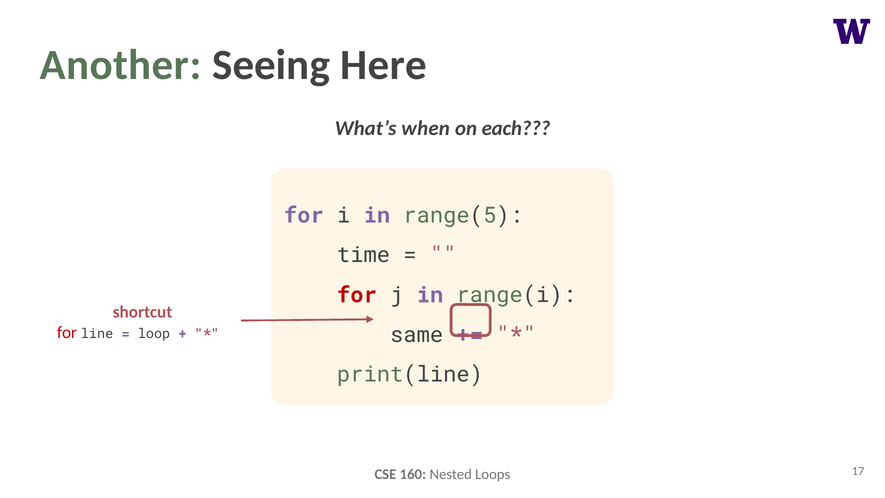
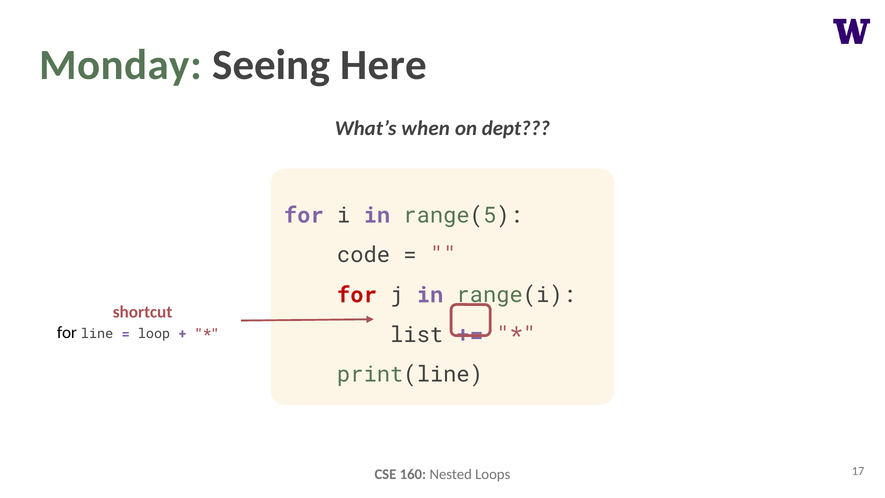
Another: Another -> Monday (121, 65)
each: each -> dept (516, 128)
time: time -> code (364, 255)
for colour: red -> black (67, 333)
same: same -> list (417, 335)
